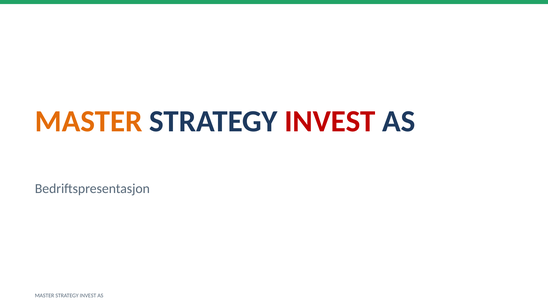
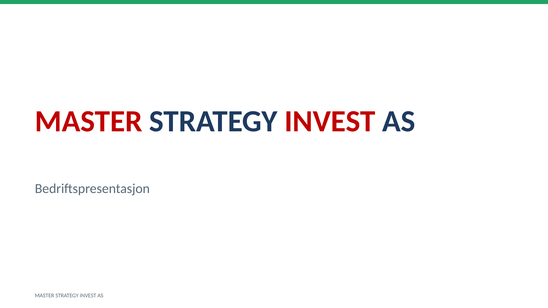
MASTER colour: orange -> red (89, 122)
